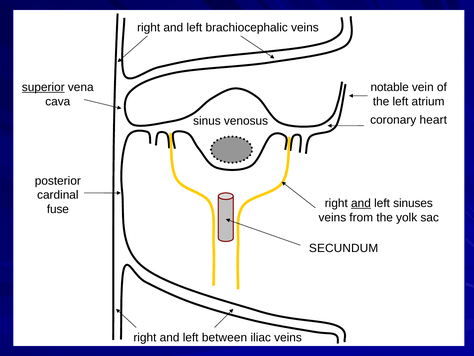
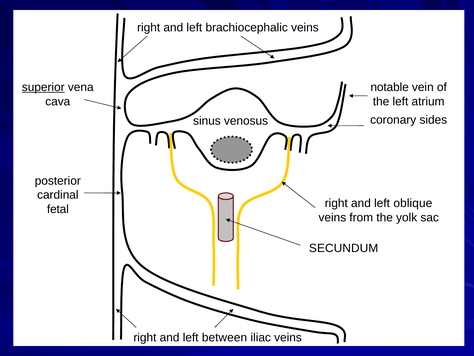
heart: heart -> sides (433, 120)
and underline: present -> none (361, 203)
sinuses: sinuses -> oblique (413, 203)
fuse: fuse -> fetal (58, 209)
